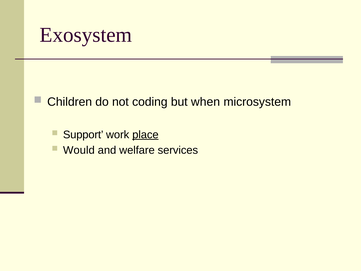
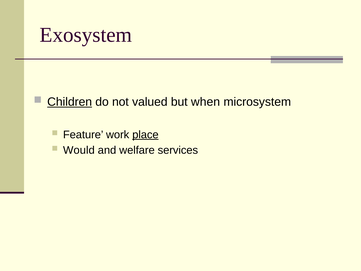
Children underline: none -> present (70, 102)
coding: coding -> valued (150, 102)
Support: Support -> Feature (83, 135)
